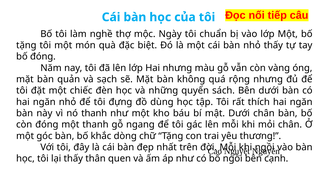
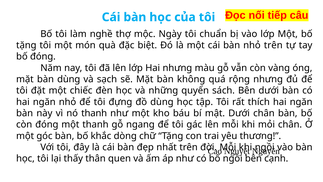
nhỏ thấy: thấy -> trên (273, 45)
bàn quản: quản -> dùng (69, 79)
